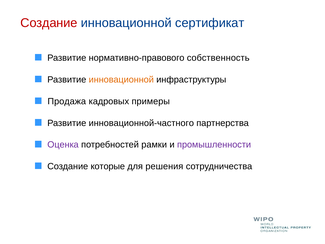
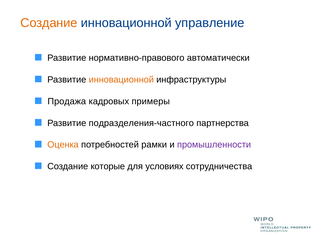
Создание colour: red -> orange (49, 23)
сертификат: сертификат -> управление (210, 23)
собственность: собственность -> автоматически (218, 58)
инновационной-частного: инновационной-частного -> подразделения-частного (141, 123)
Оценка colour: purple -> orange (63, 145)
решения: решения -> условиях (164, 166)
